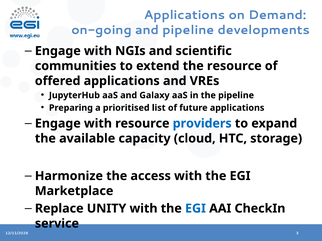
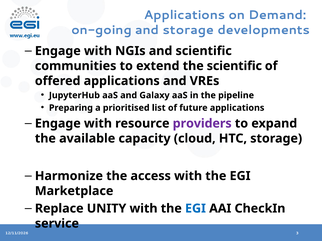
and pipeline: pipeline -> storage (188, 30)
the resource: resource -> scientific (234, 66)
providers colour: blue -> purple (202, 124)
